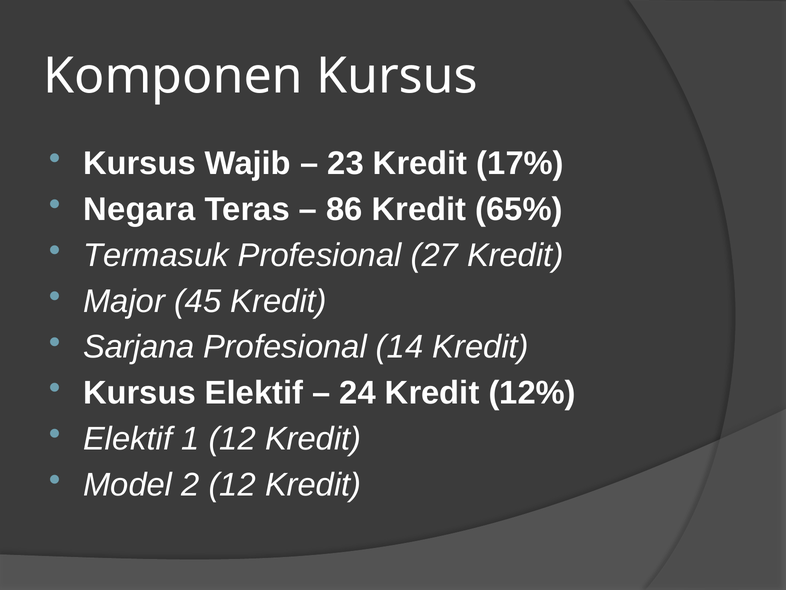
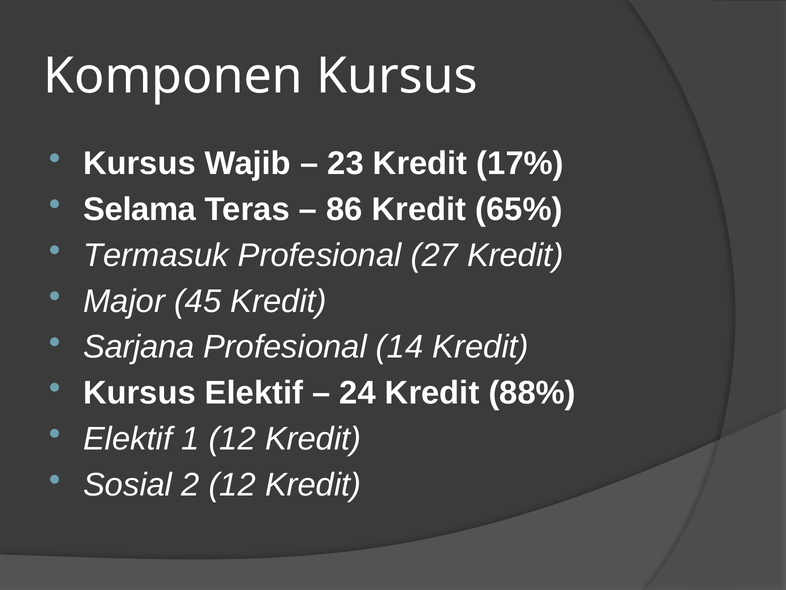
Negara: Negara -> Selama (140, 209)
12%: 12% -> 88% (532, 393)
Model: Model -> Sosial (128, 484)
